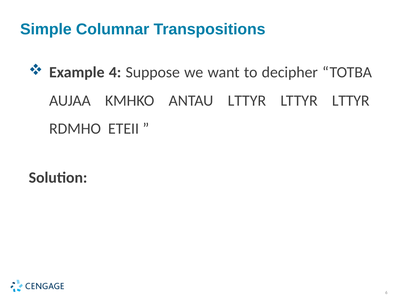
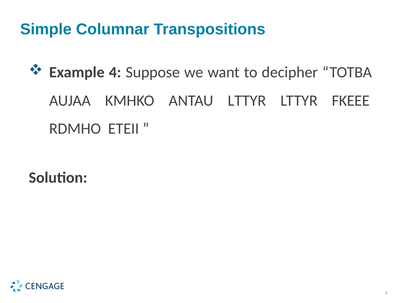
LTTYR: LTTYR -> FKEEE (351, 101)
